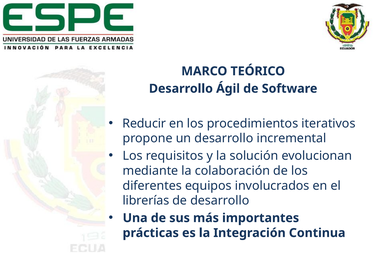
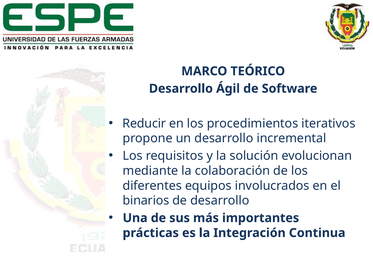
librerías: librerías -> binarios (146, 200)
